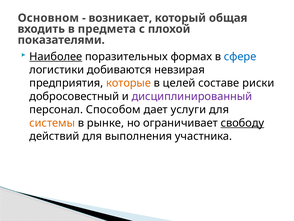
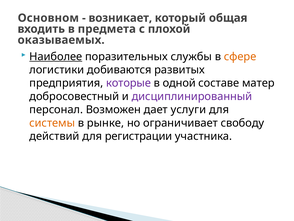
показателями: показателями -> оказываемых (61, 40)
формах: формах -> службы (191, 56)
сфере colour: blue -> orange (240, 56)
невзирая: невзирая -> развитых (180, 70)
которые colour: orange -> purple (129, 83)
целей: целей -> одной (179, 83)
риски: риски -> матер (258, 83)
Способом: Способом -> Возможен (113, 109)
свободу underline: present -> none (242, 123)
выполнения: выполнения -> регистрации (139, 136)
